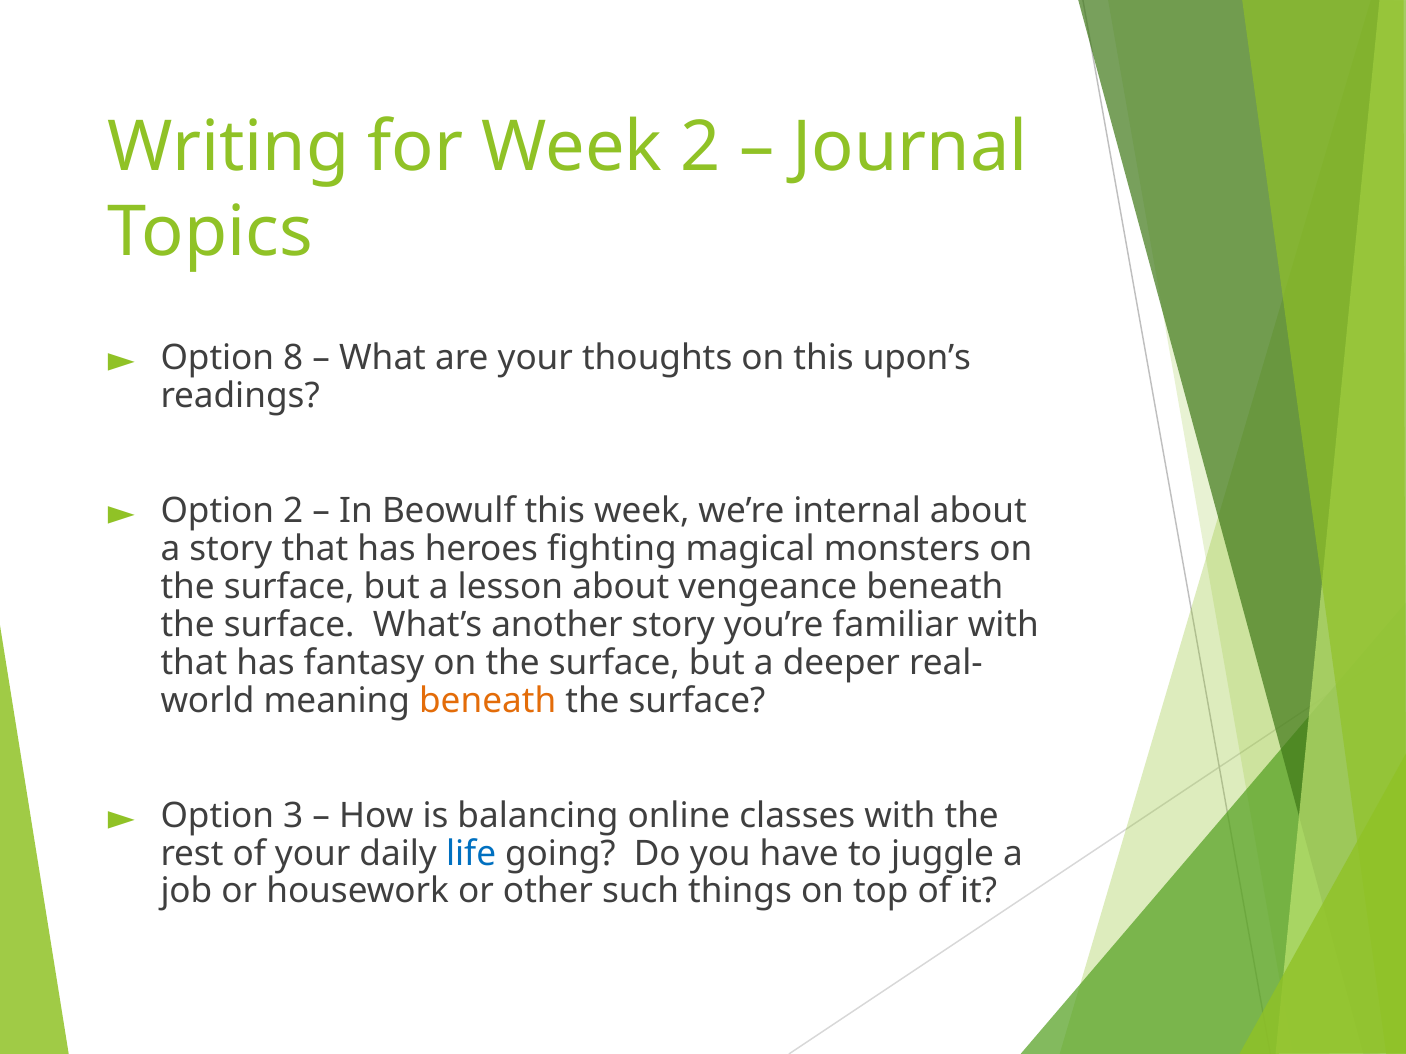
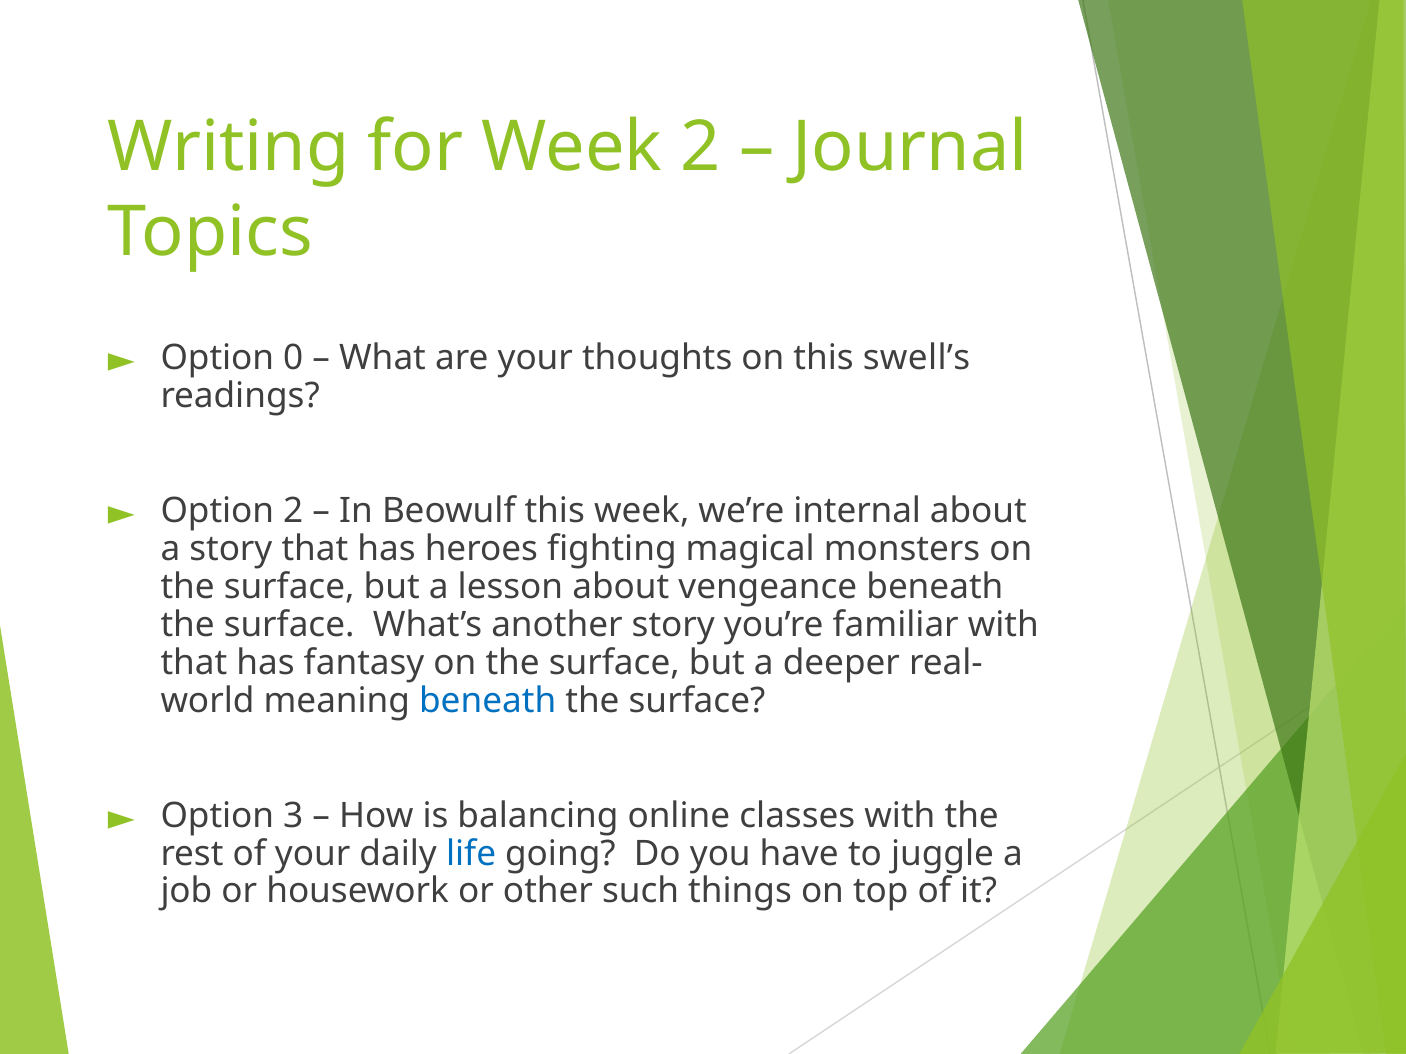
8: 8 -> 0 (293, 358)
upon’s: upon’s -> swell’s (917, 358)
beneath colour: orange -> blue (488, 701)
